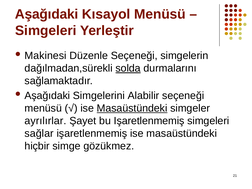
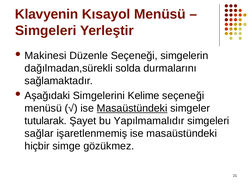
Aşağıdaki: Aşağıdaki -> Klavyenin (47, 14)
solda underline: present -> none (128, 68)
Alabilir: Alabilir -> Kelime (144, 96)
ayrılırlar: ayrılırlar -> tutularak (46, 121)
bu Işaretlenmemiş: Işaretlenmemiş -> Yapılmamalıdır (149, 121)
